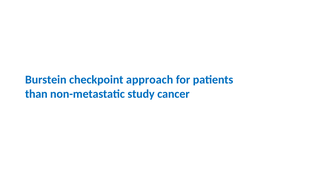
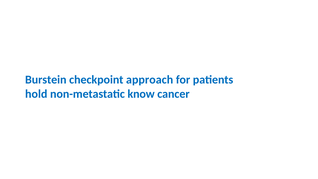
than: than -> hold (36, 94)
study: study -> know (141, 94)
